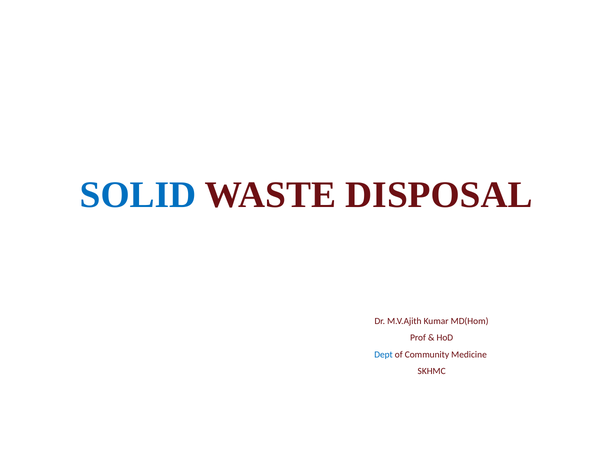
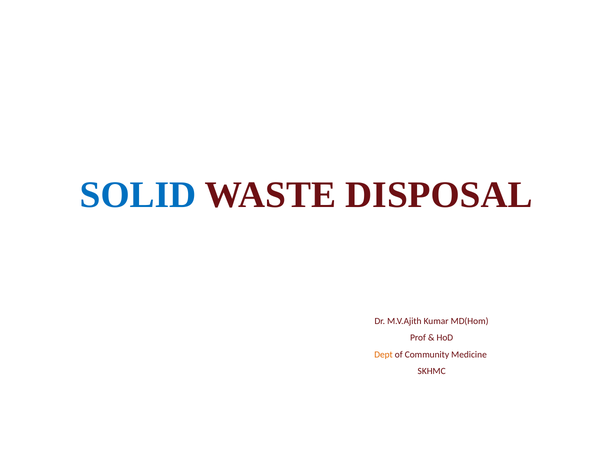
Dept colour: blue -> orange (384, 354)
